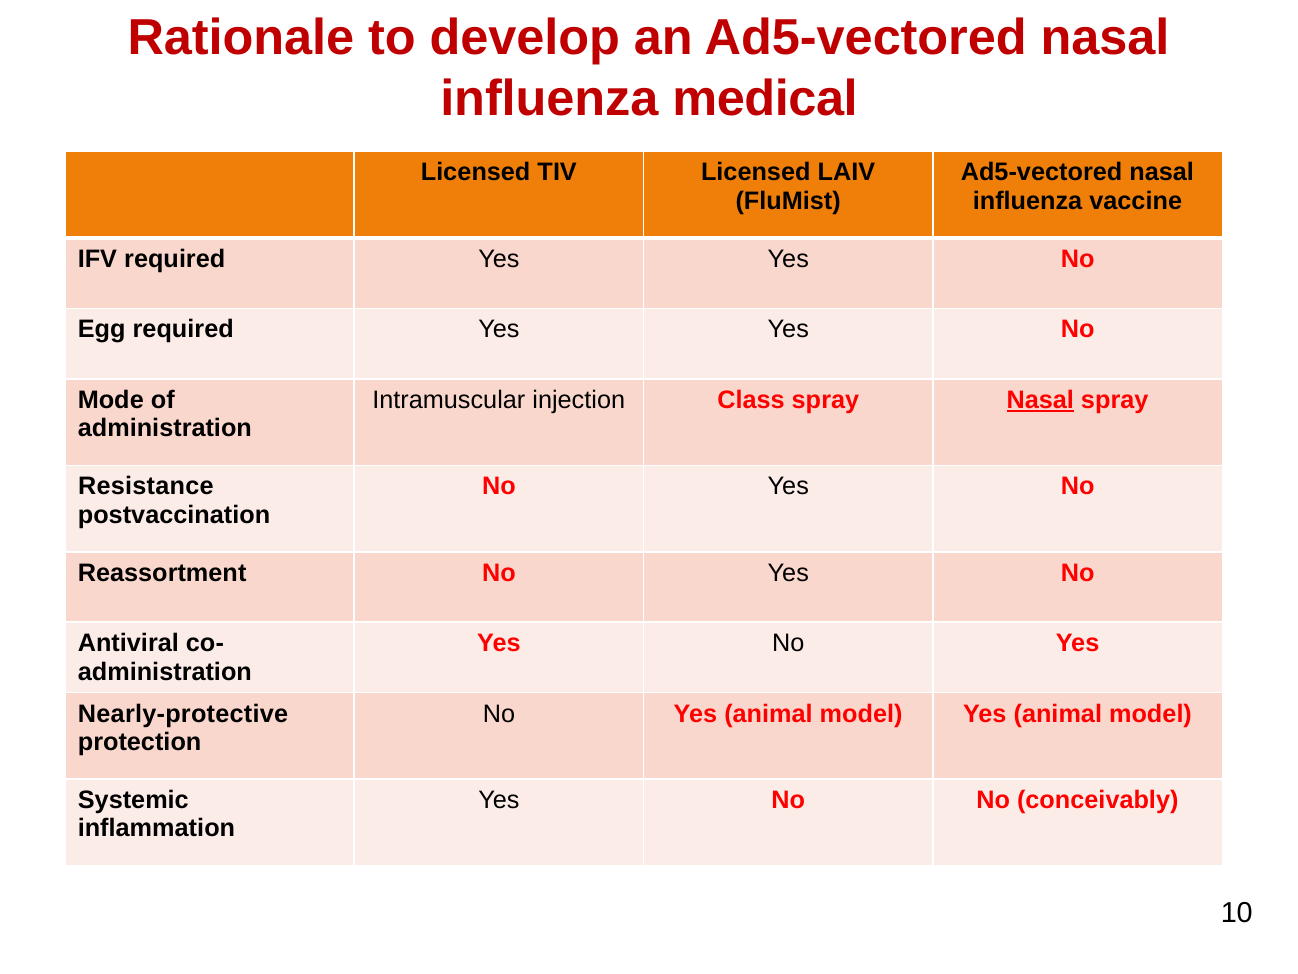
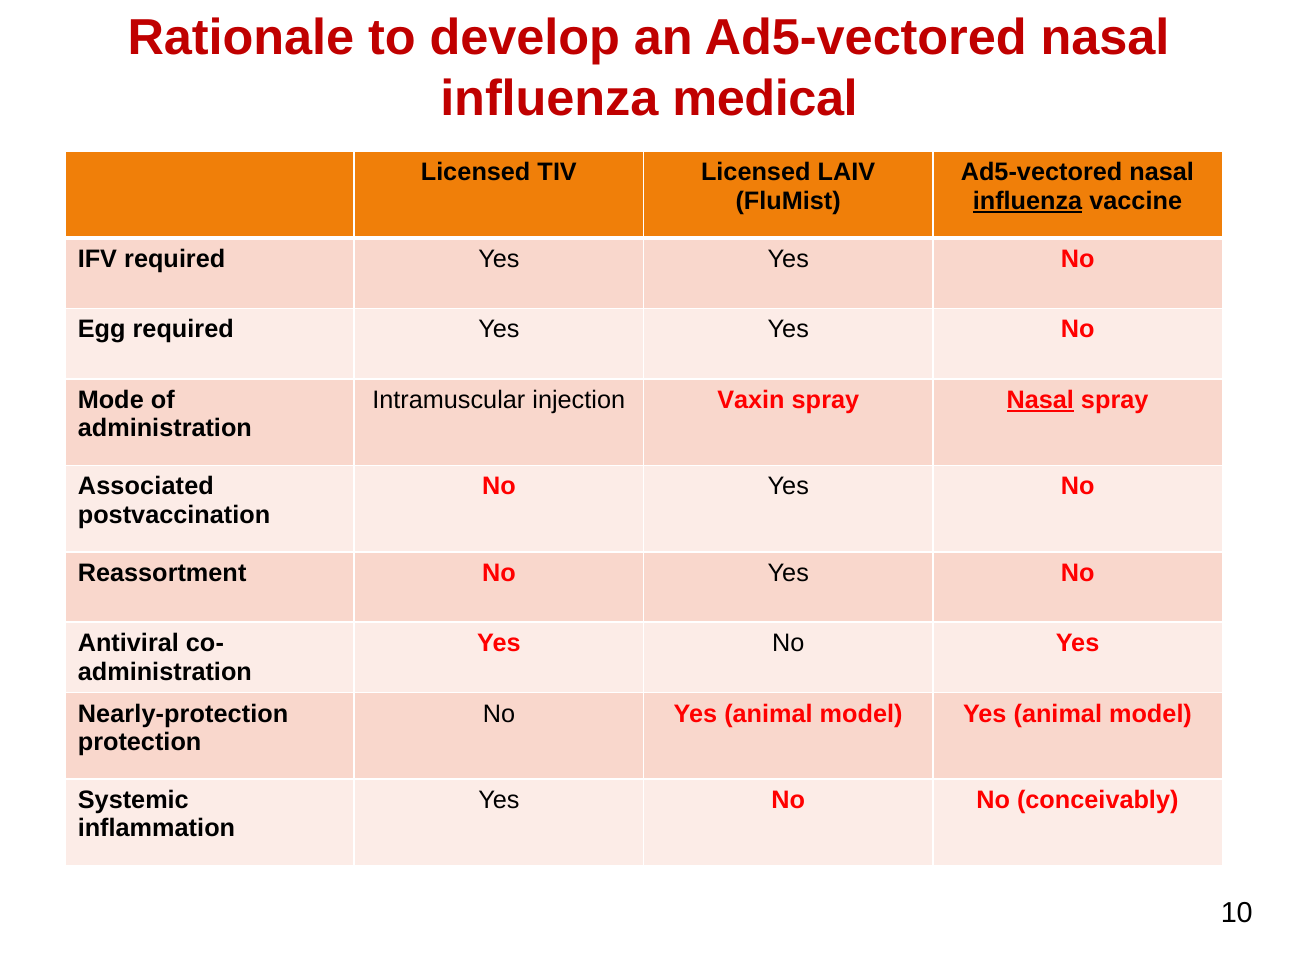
influenza underline: none -> present (1028, 201)
Class: Class -> Vaxin (751, 400)
Resistance: Resistance -> Associated (146, 486)
Nearly-protective: Nearly-protective -> Nearly-protection (183, 713)
